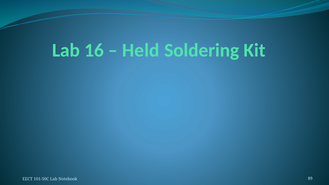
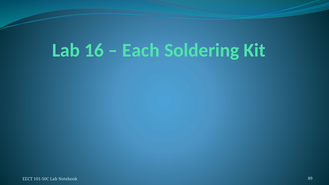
Held: Held -> Each (141, 50)
